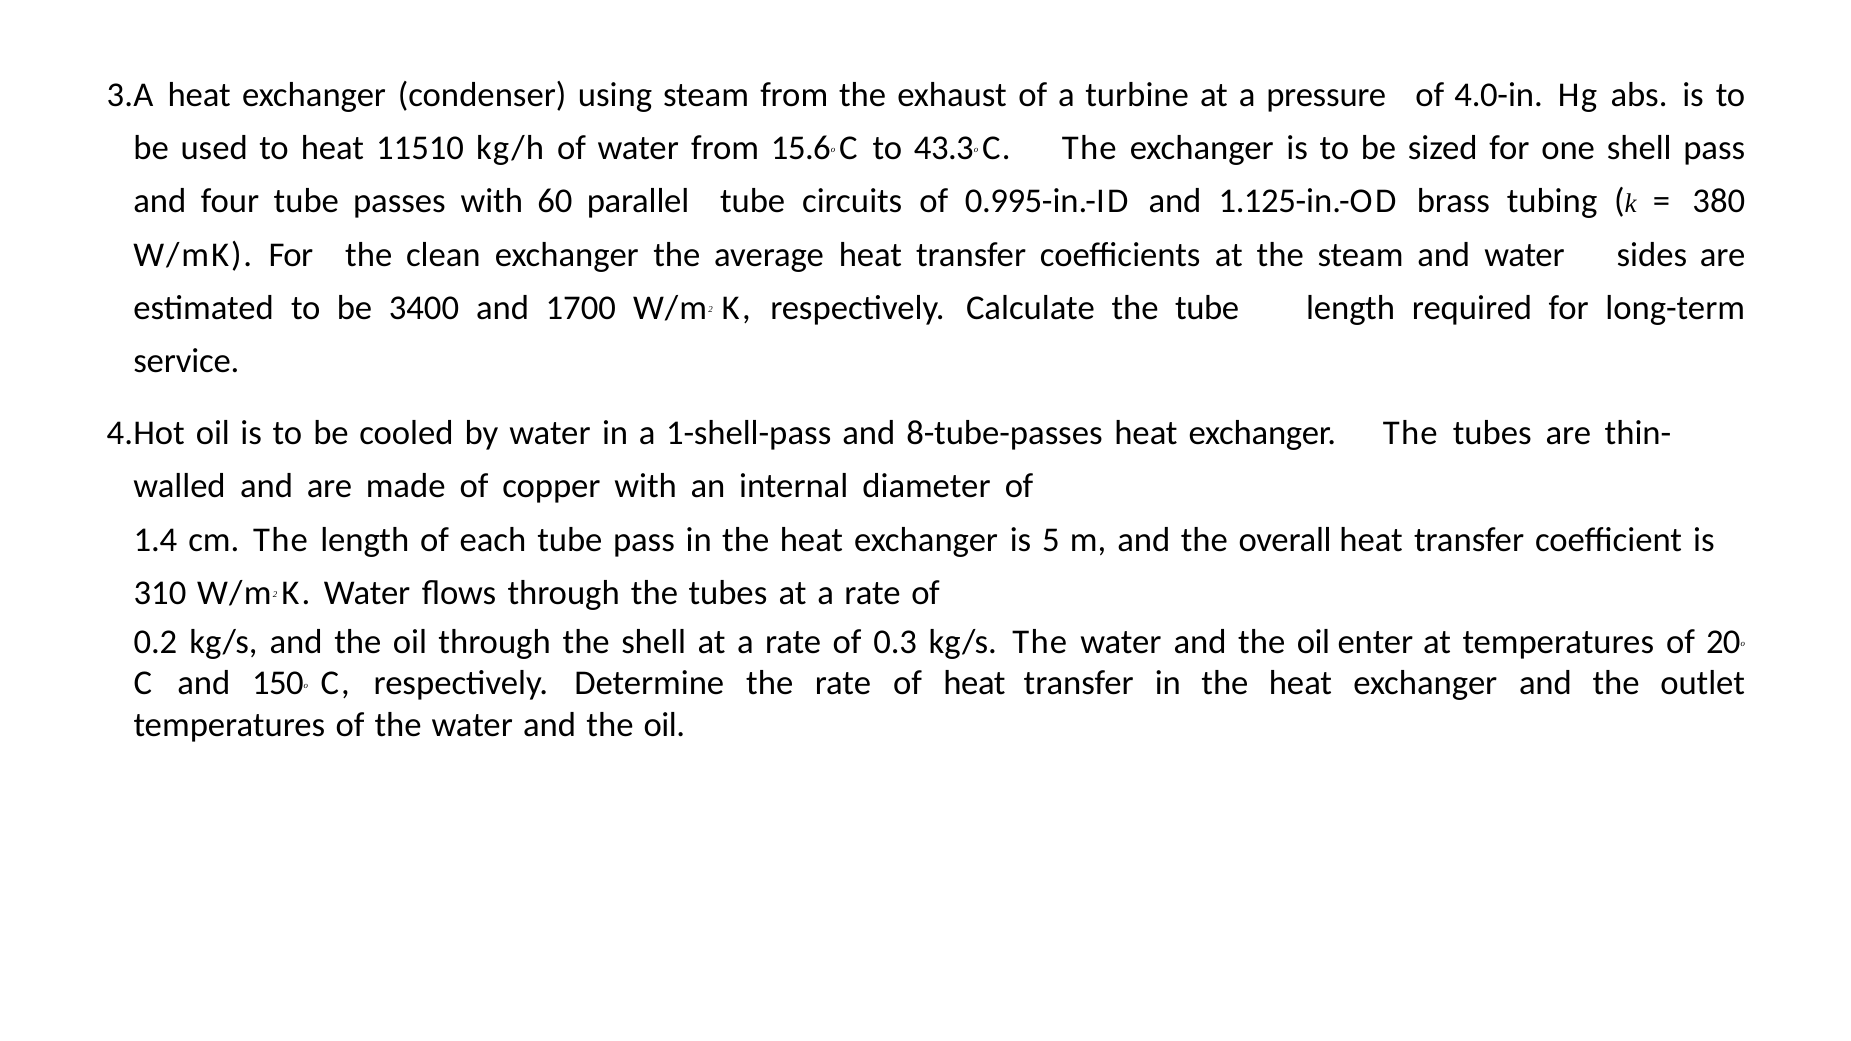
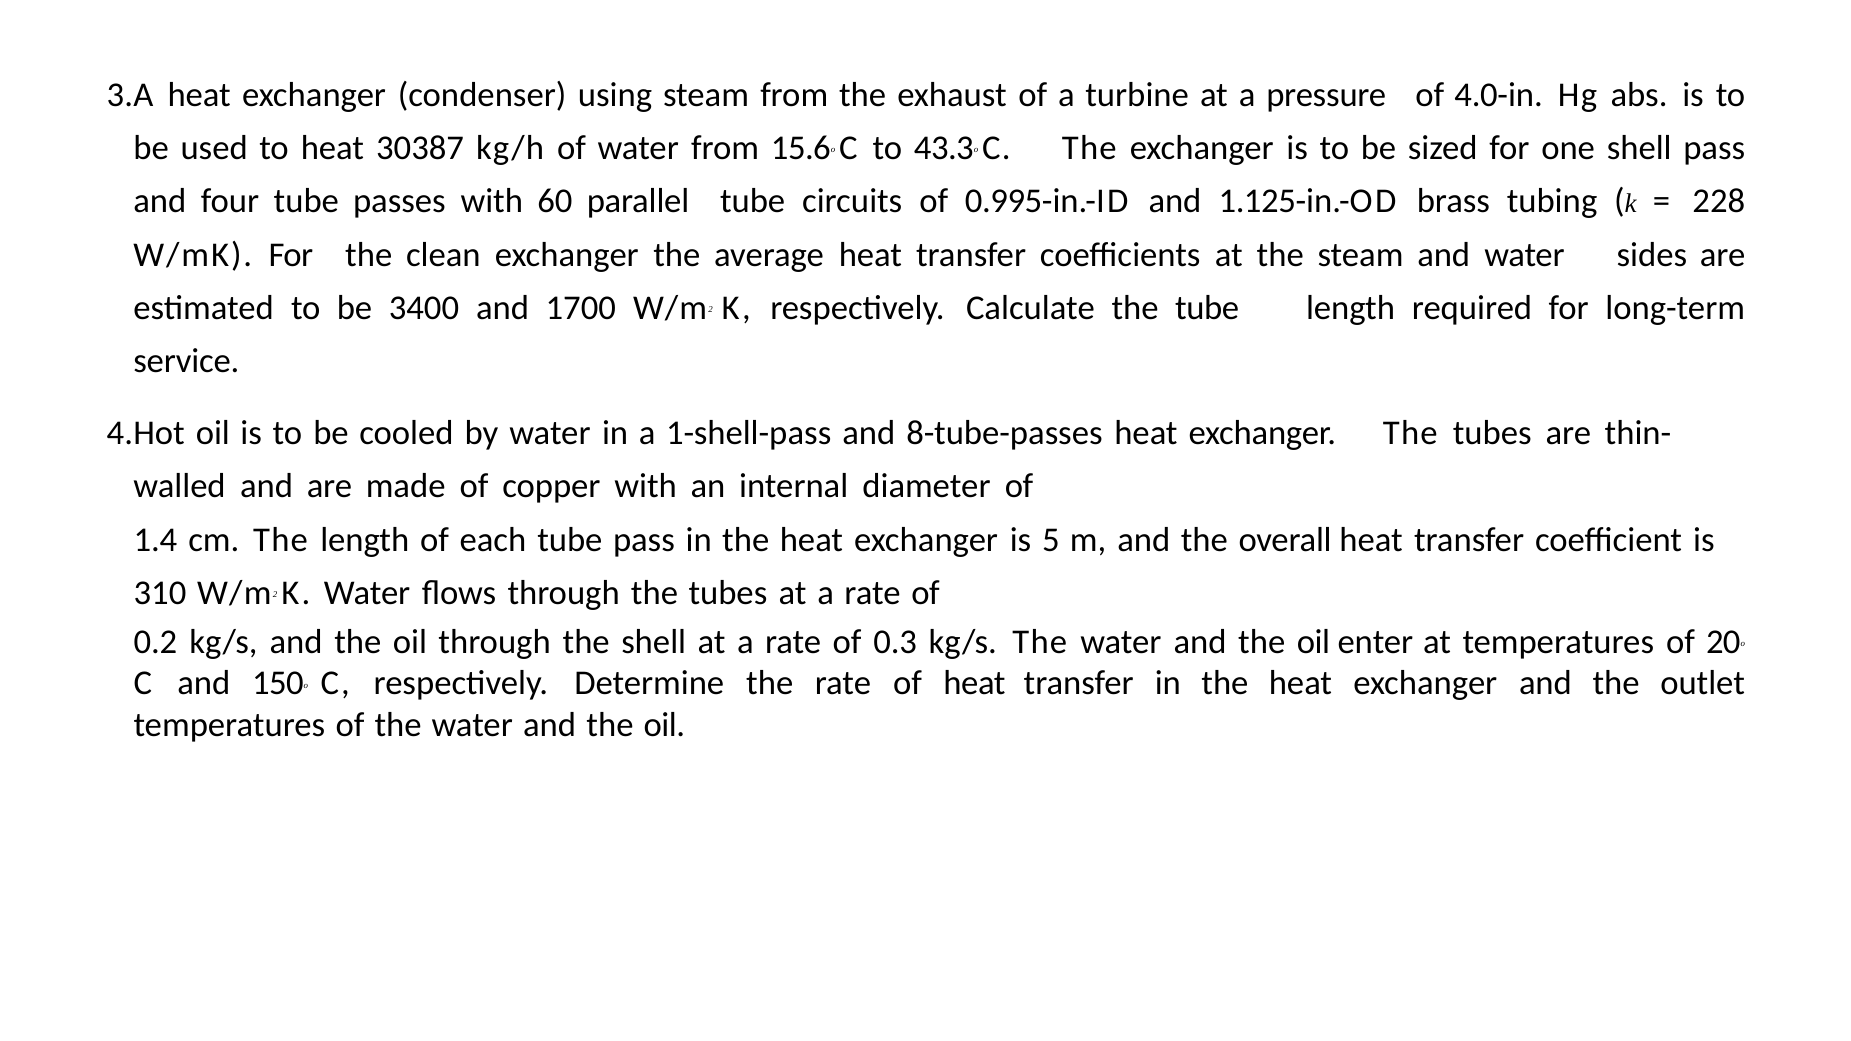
11510: 11510 -> 30387 (420, 148)
380: 380 -> 228 (1719, 201)
